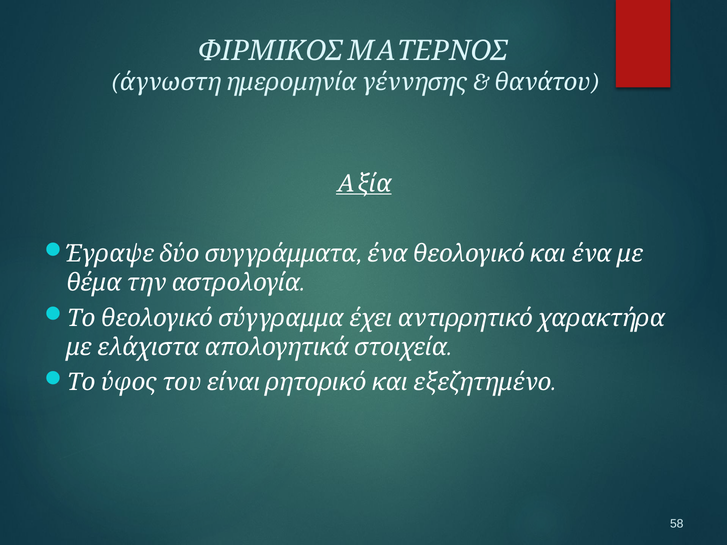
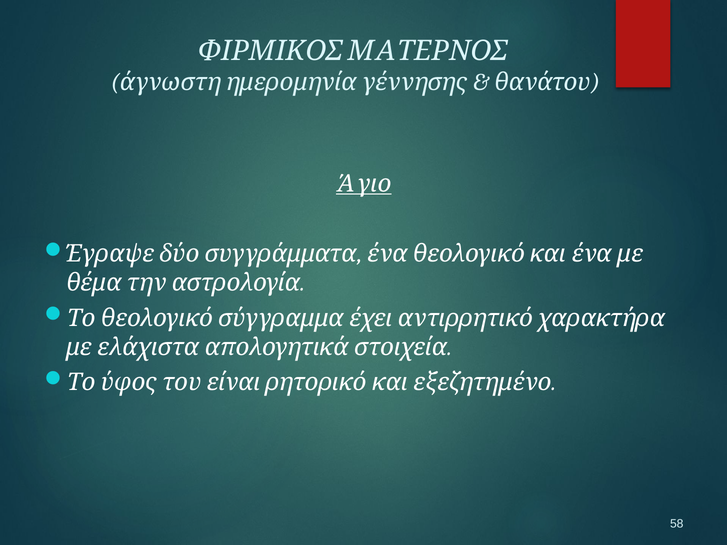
Αξία: Αξία -> Άγιο (364, 184)
